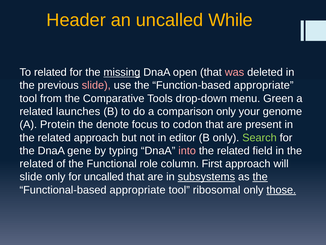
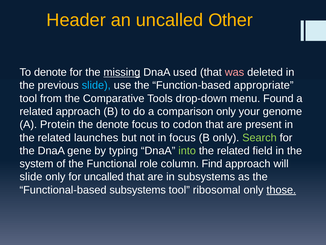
While: While -> Other (231, 20)
To related: related -> denote (50, 72)
open: open -> used (185, 72)
slide colour: pink -> light blue (96, 85)
Green: Green -> Found (278, 98)
related launches: launches -> approach (78, 111)
related approach: approach -> launches (96, 137)
in editor: editor -> focus (182, 137)
into colour: pink -> light green (187, 150)
related: related -> system (37, 163)
First: First -> Find (212, 163)
subsystems underline: present -> none (206, 177)
the underline: present -> none (260, 177)
Functional-based appropriate: appropriate -> subsystems (138, 190)
